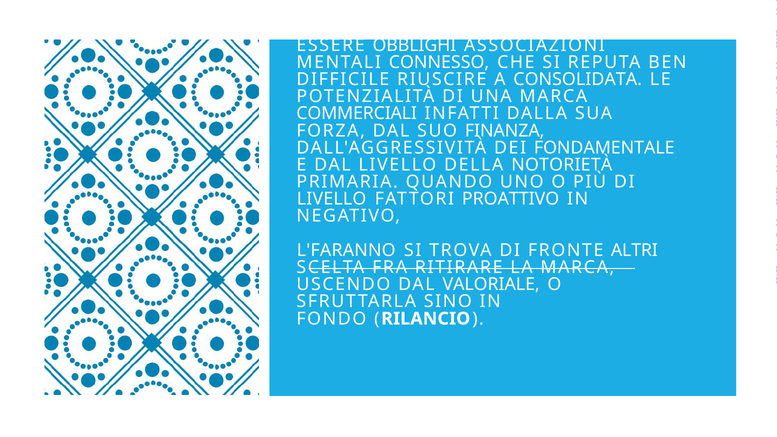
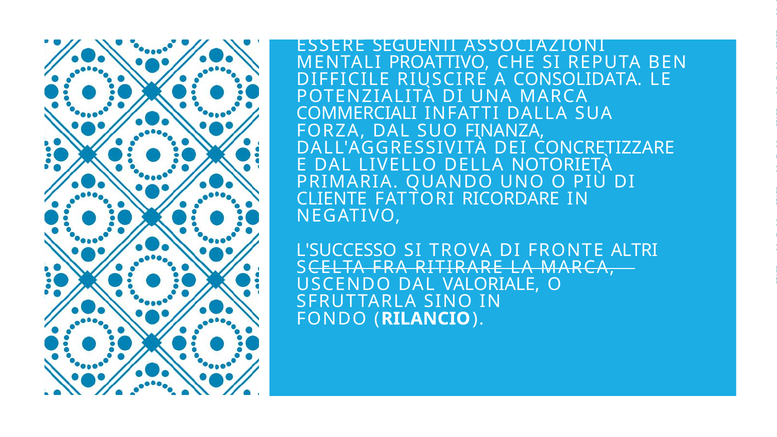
NEUTRALIZZARE: NEUTRALIZZARE -> DISTRIBUZIONE (364, 28)
OBBLIGHI: OBBLIGHI -> SEGUENTI (414, 45)
CONNESSO: CONNESSO -> PROATTIVO (439, 62)
FONDAMENTALE: FONDAMENTALE -> CONCRETIZZARE (604, 148)
LIVELLO: LIVELLO -> CLIENTE (332, 199)
PROATTIVO: PROATTIVO -> RICORDARE (511, 199)
L'FARANNO: L'FARANNO -> L'SUCCESSO (346, 250)
